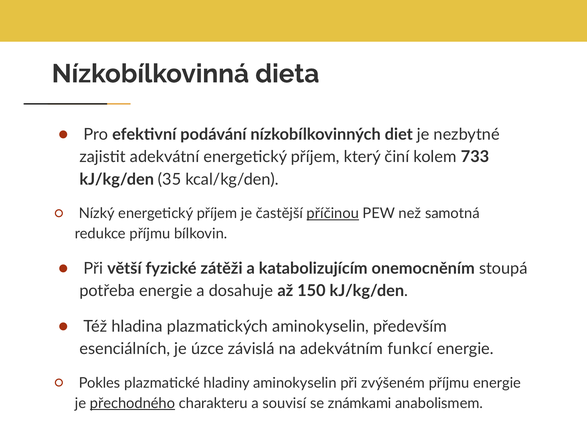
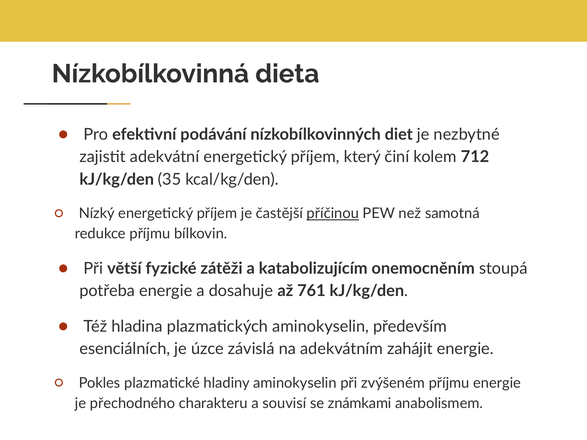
733: 733 -> 712 (475, 157)
150: 150 -> 761 (311, 291)
funkcí: funkcí -> zahájit (410, 349)
přechodného underline: present -> none (133, 403)
